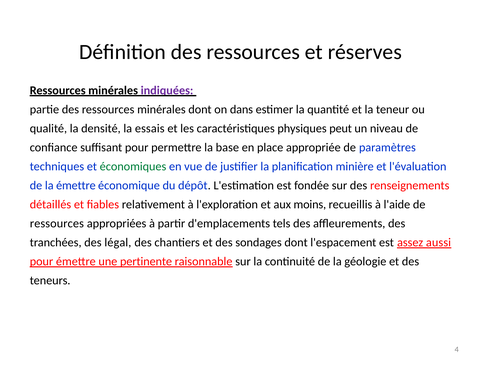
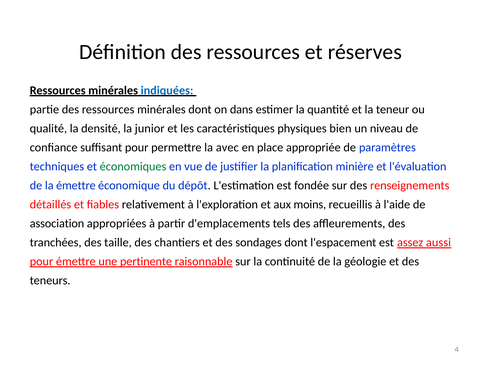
indiquées colour: purple -> blue (167, 90)
essais: essais -> junior (150, 128)
peut: peut -> bien (340, 128)
base: base -> avec (227, 147)
ressources: ressources -> association (57, 223)
légal: légal -> taille (118, 243)
